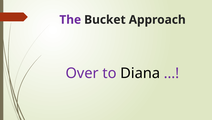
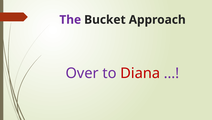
Diana colour: black -> red (140, 73)
